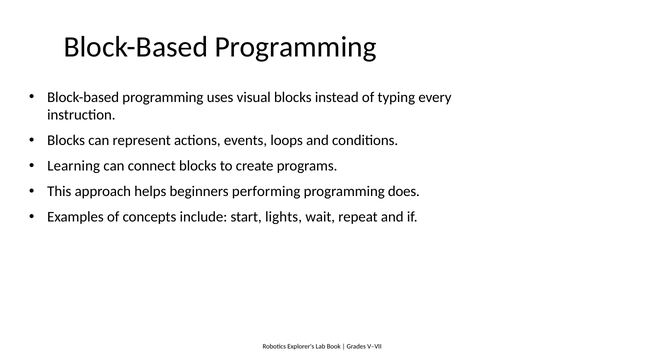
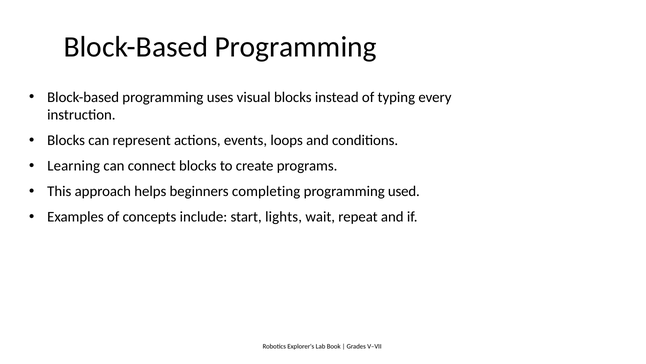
performing: performing -> completing (266, 191)
does: does -> used (404, 191)
